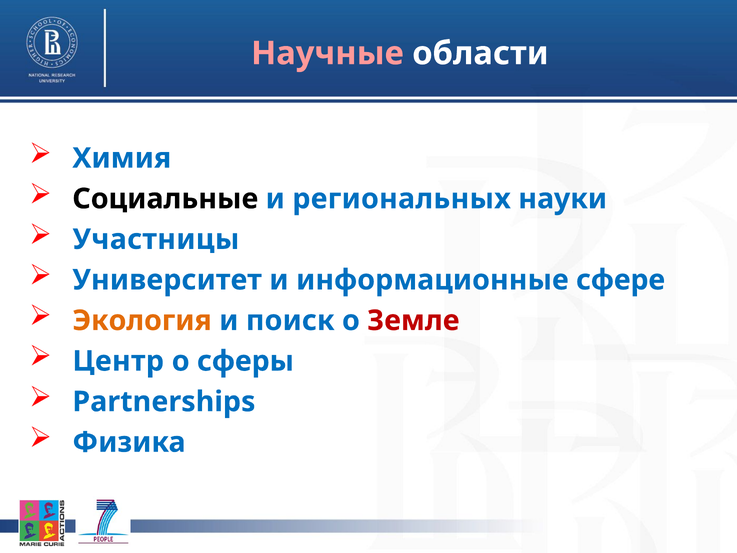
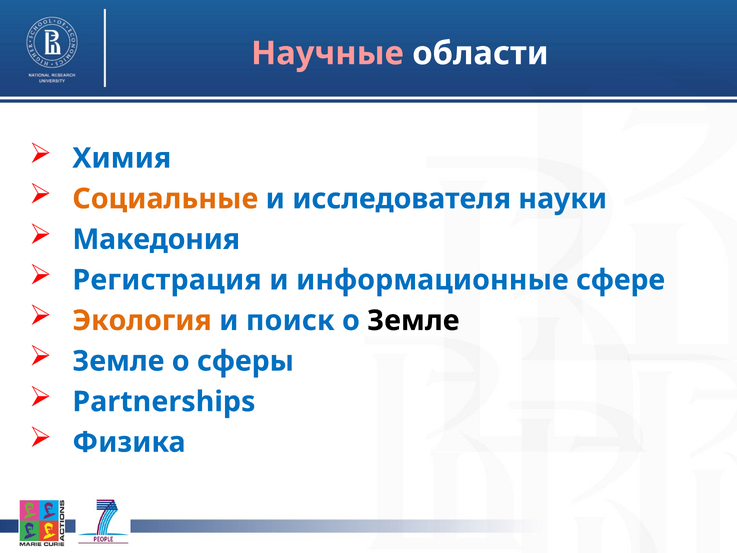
Социальные colour: black -> orange (165, 199)
региональных: региональных -> исследователя (402, 199)
Участницы: Участницы -> Македония (156, 239)
Университет: Университет -> Регистрация (167, 280)
Земле colour: red -> black (413, 320)
Центр: Центр -> Земле (118, 361)
